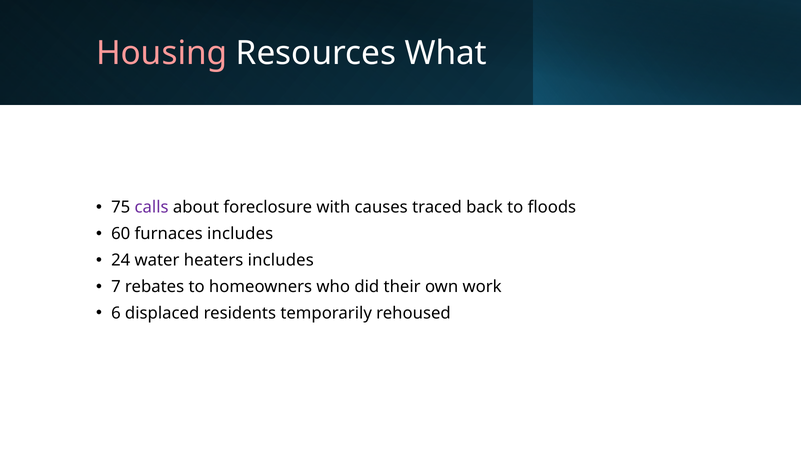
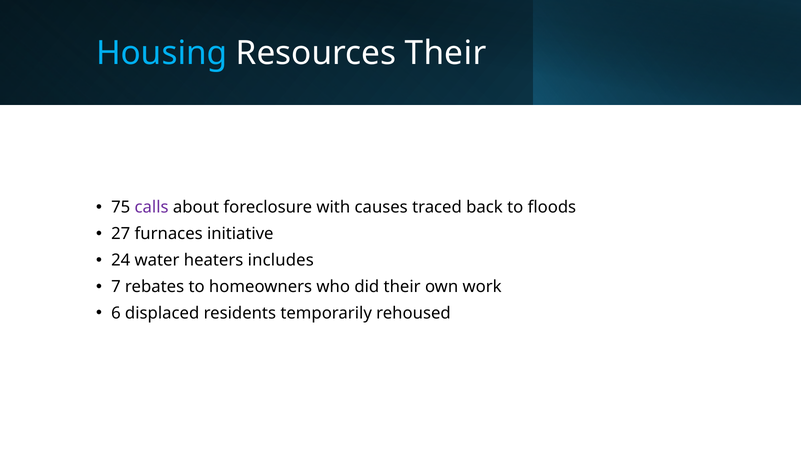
Housing colour: pink -> light blue (162, 53)
Resources What: What -> Their (445, 53)
60: 60 -> 27 (121, 234)
furnaces includes: includes -> initiative (240, 234)
